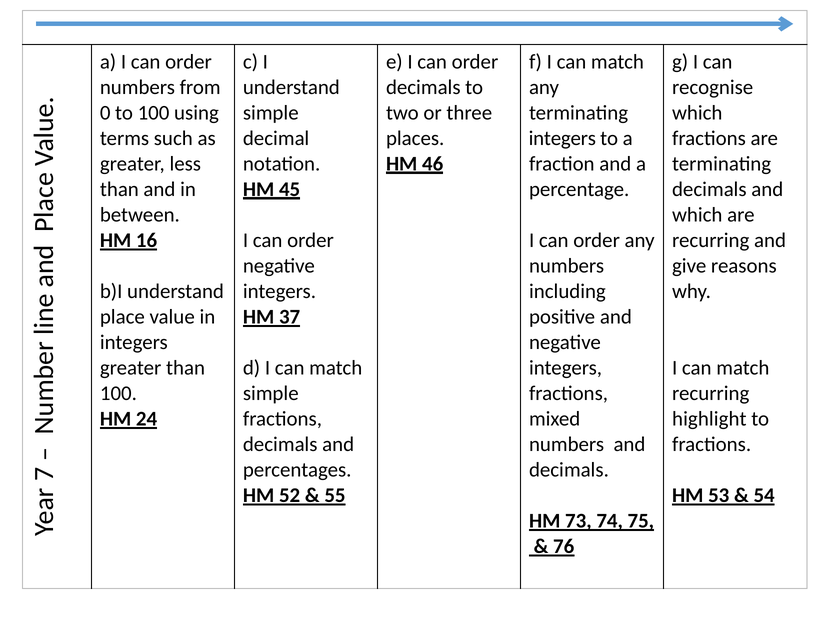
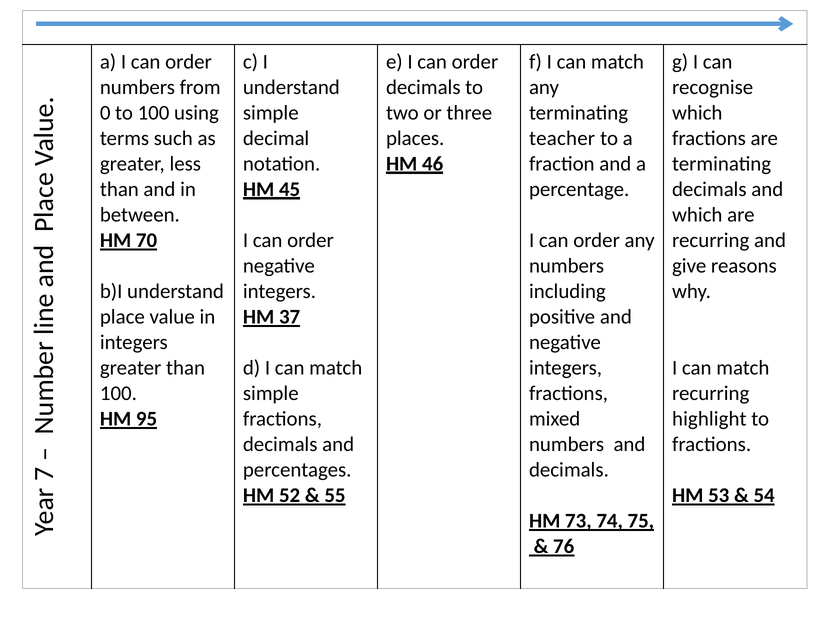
integers: integers -> teacher (562, 138)
16: 16 -> 70 (147, 240)
24: 24 -> 95 (147, 419)
